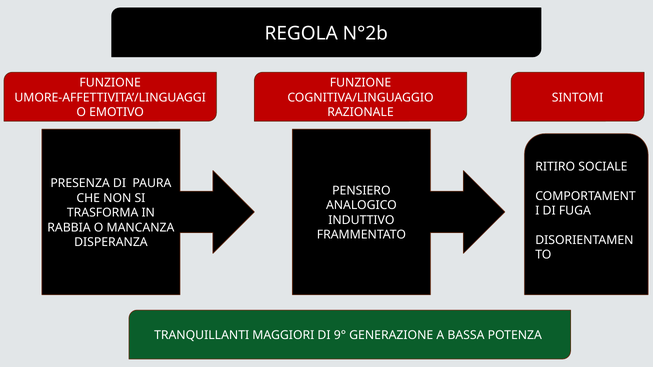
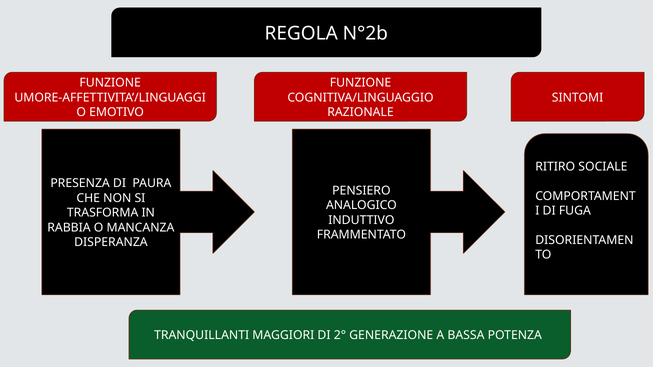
9°: 9° -> 2° (340, 336)
